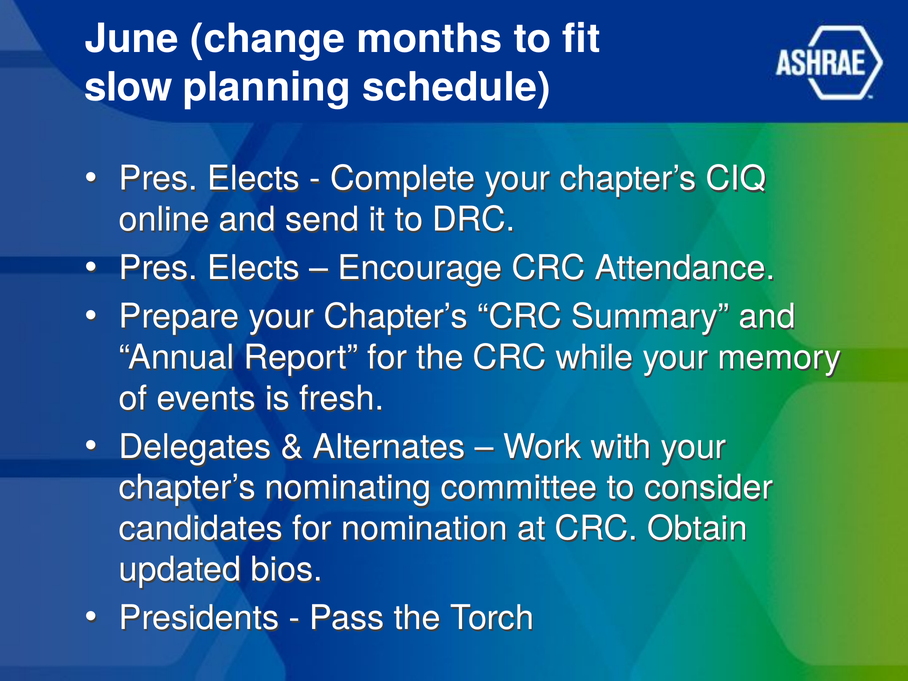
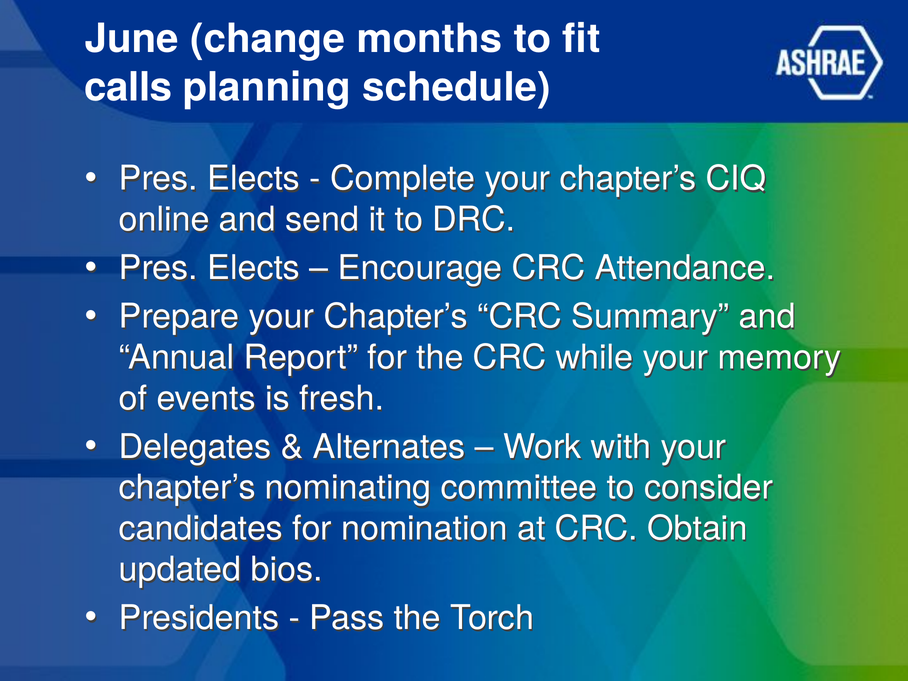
slow: slow -> calls (128, 88)
